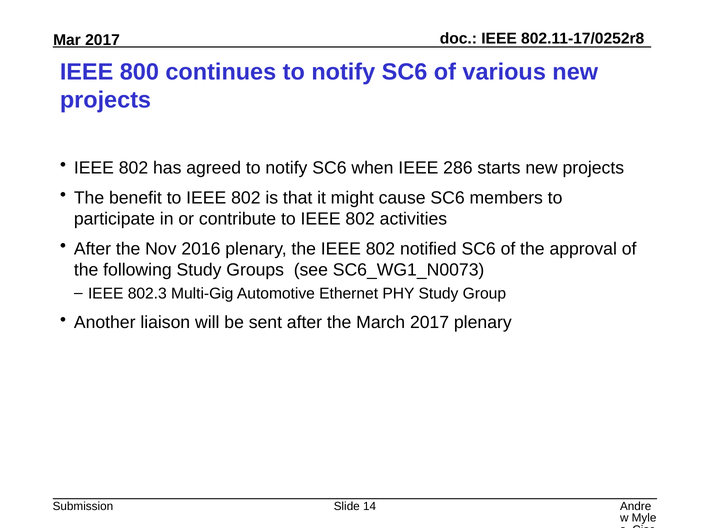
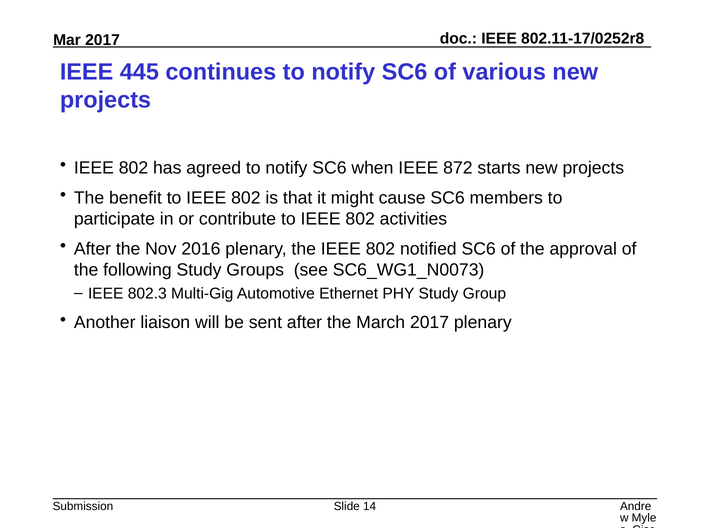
800: 800 -> 445 (139, 72)
286: 286 -> 872 (458, 168)
